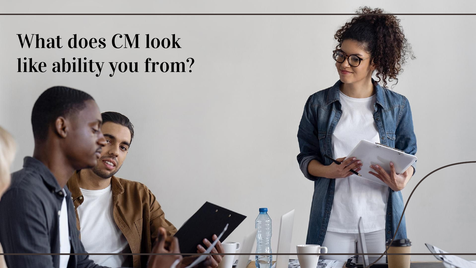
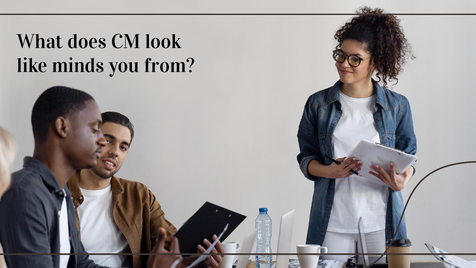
ability: ability -> minds (78, 65)
